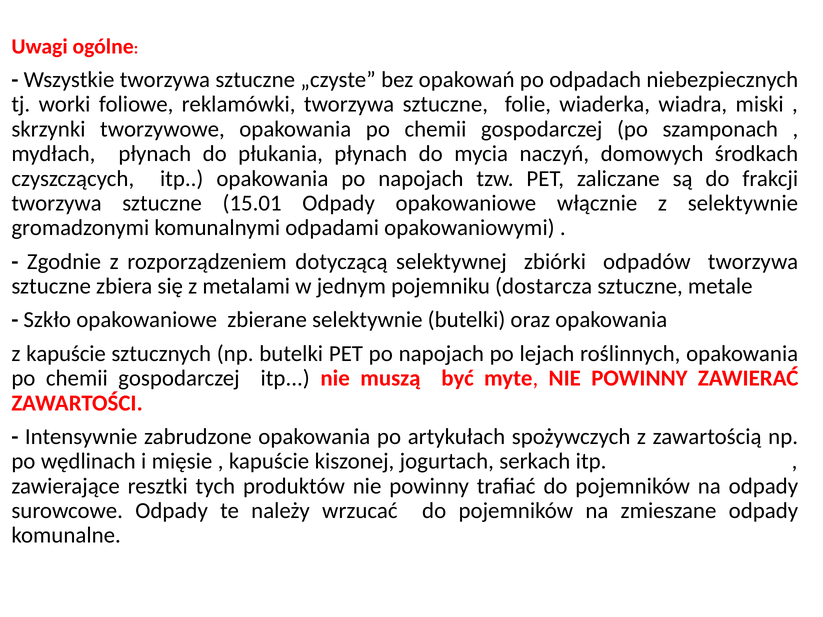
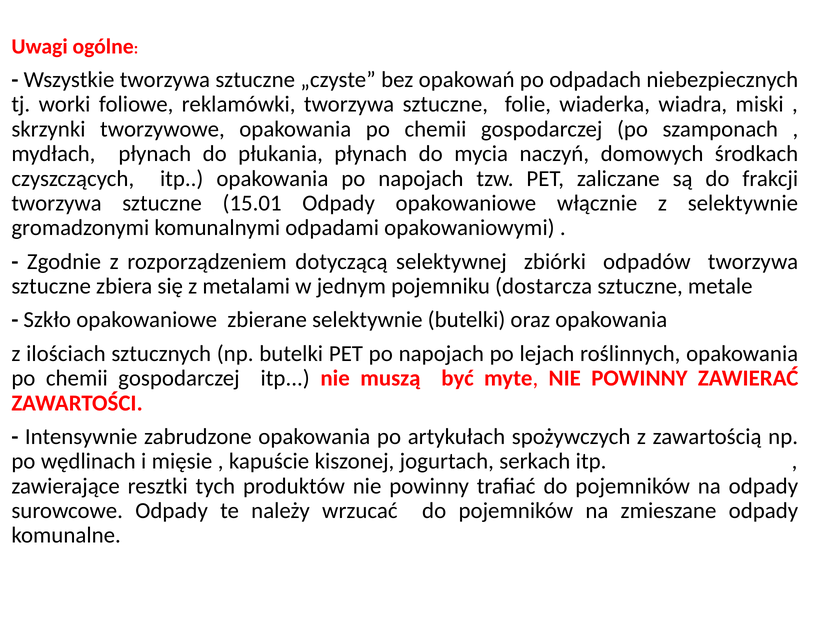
z kapuście: kapuście -> ilościach (66, 354)
